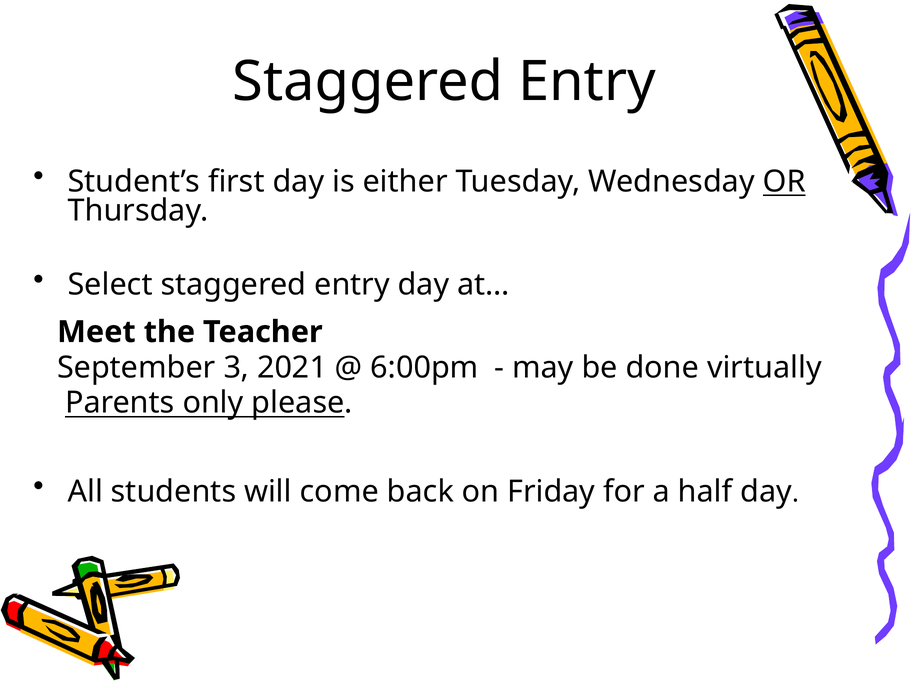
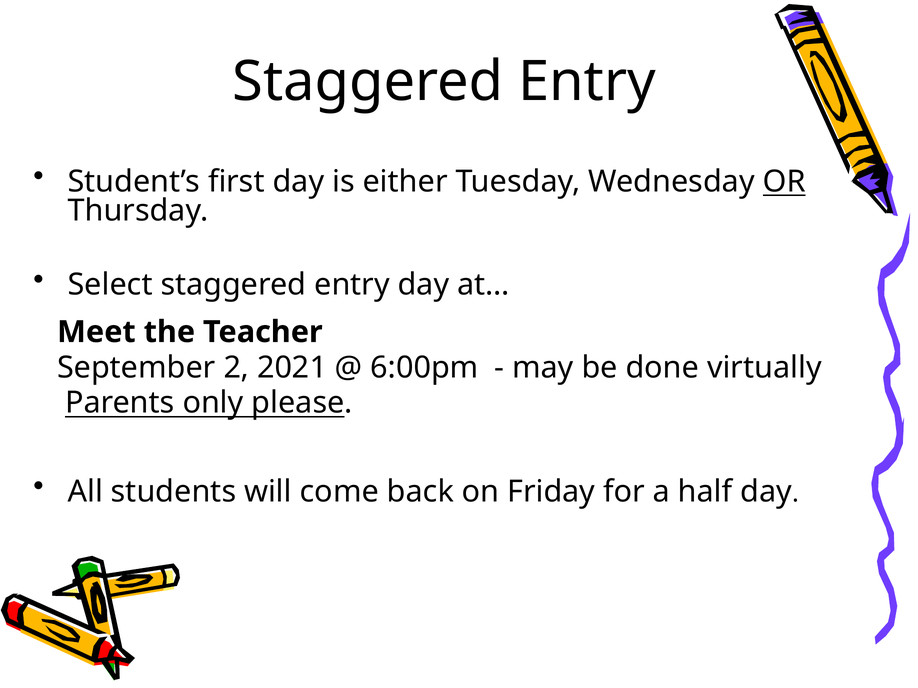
3: 3 -> 2 (236, 368)
